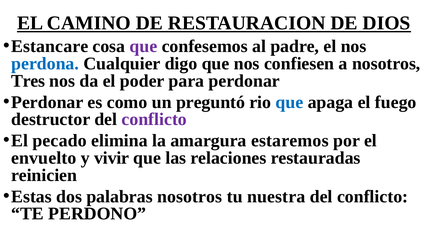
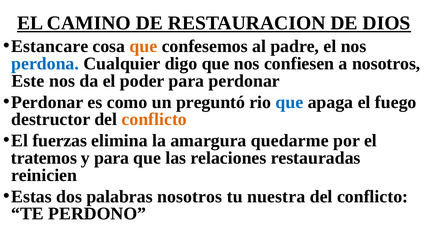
que colour: purple -> orange (143, 47)
Tres: Tres -> Este (28, 81)
conflicto colour: purple -> orange (154, 120)
pecado: pecado -> fuerzas (60, 141)
estaremos: estaremos -> quedarme (290, 141)
envuelto: envuelto -> tratemos (44, 158)
y vivir: vivir -> para (112, 158)
